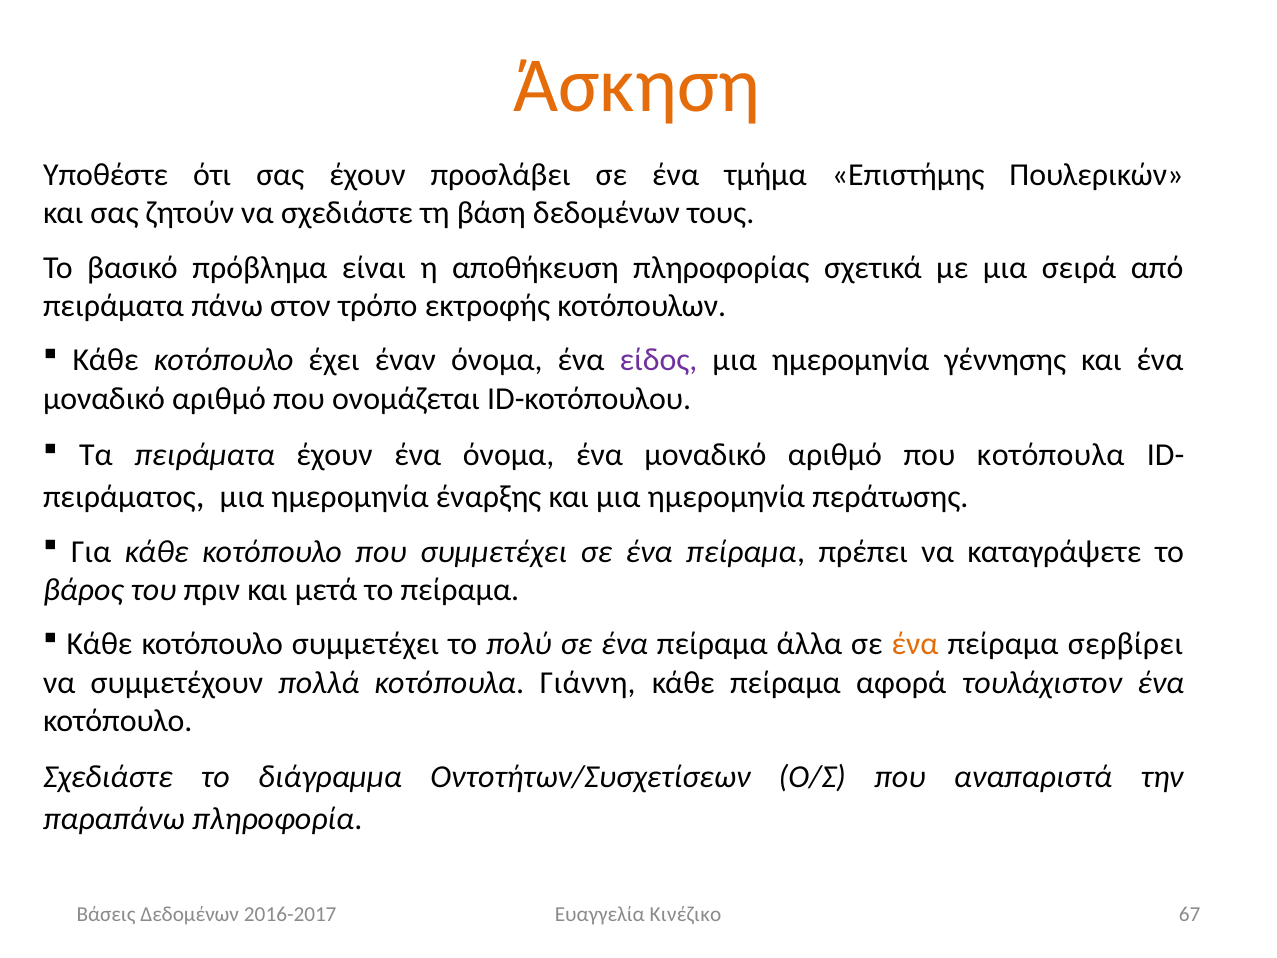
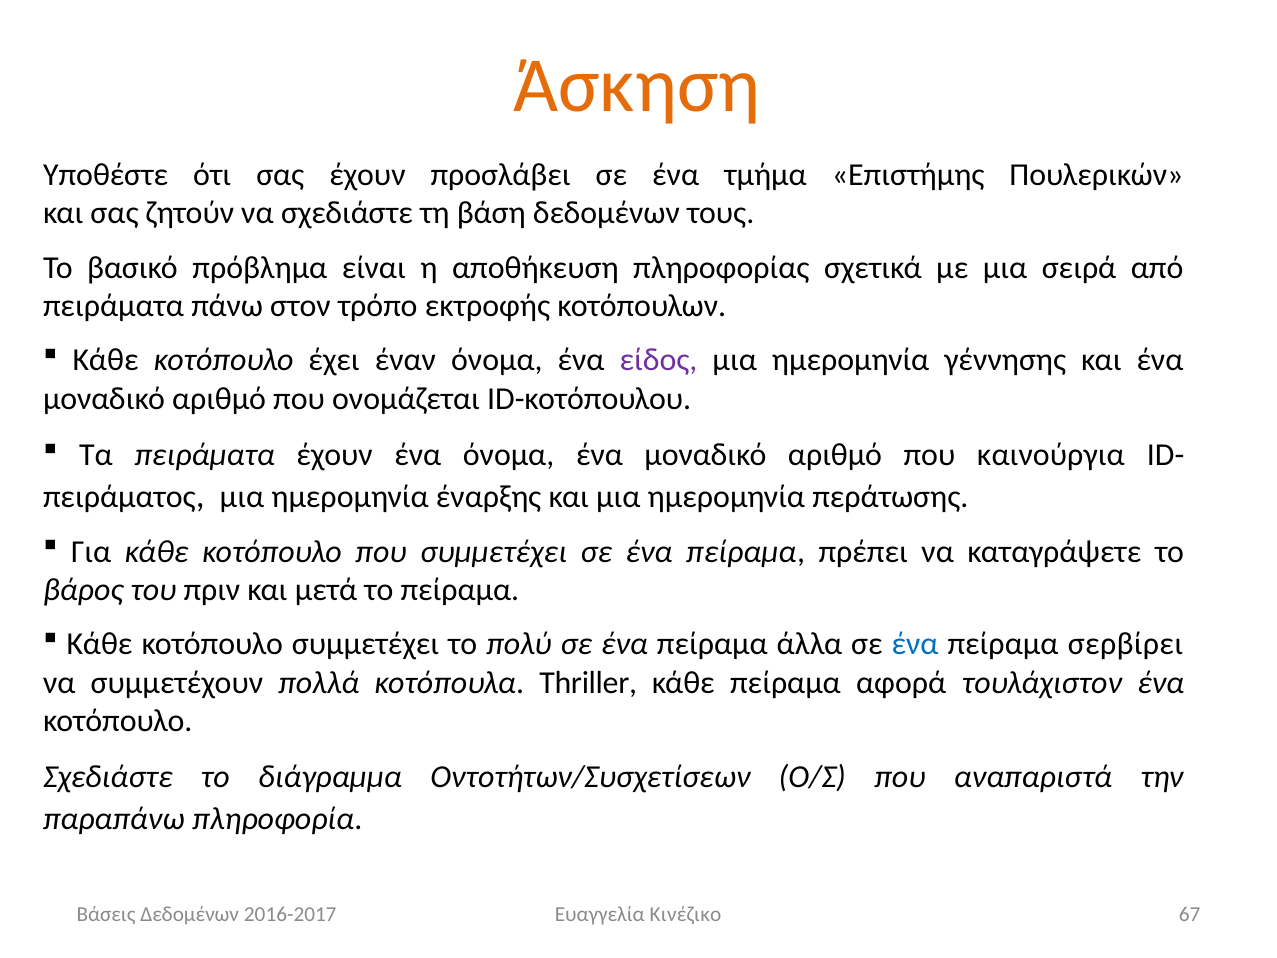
που κοτόπουλα: κοτόπουλα -> καινούργια (1051, 455)
ένα colour: orange -> blue (915, 644)
Γιάννη: Γιάννη -> Thriller (588, 682)
